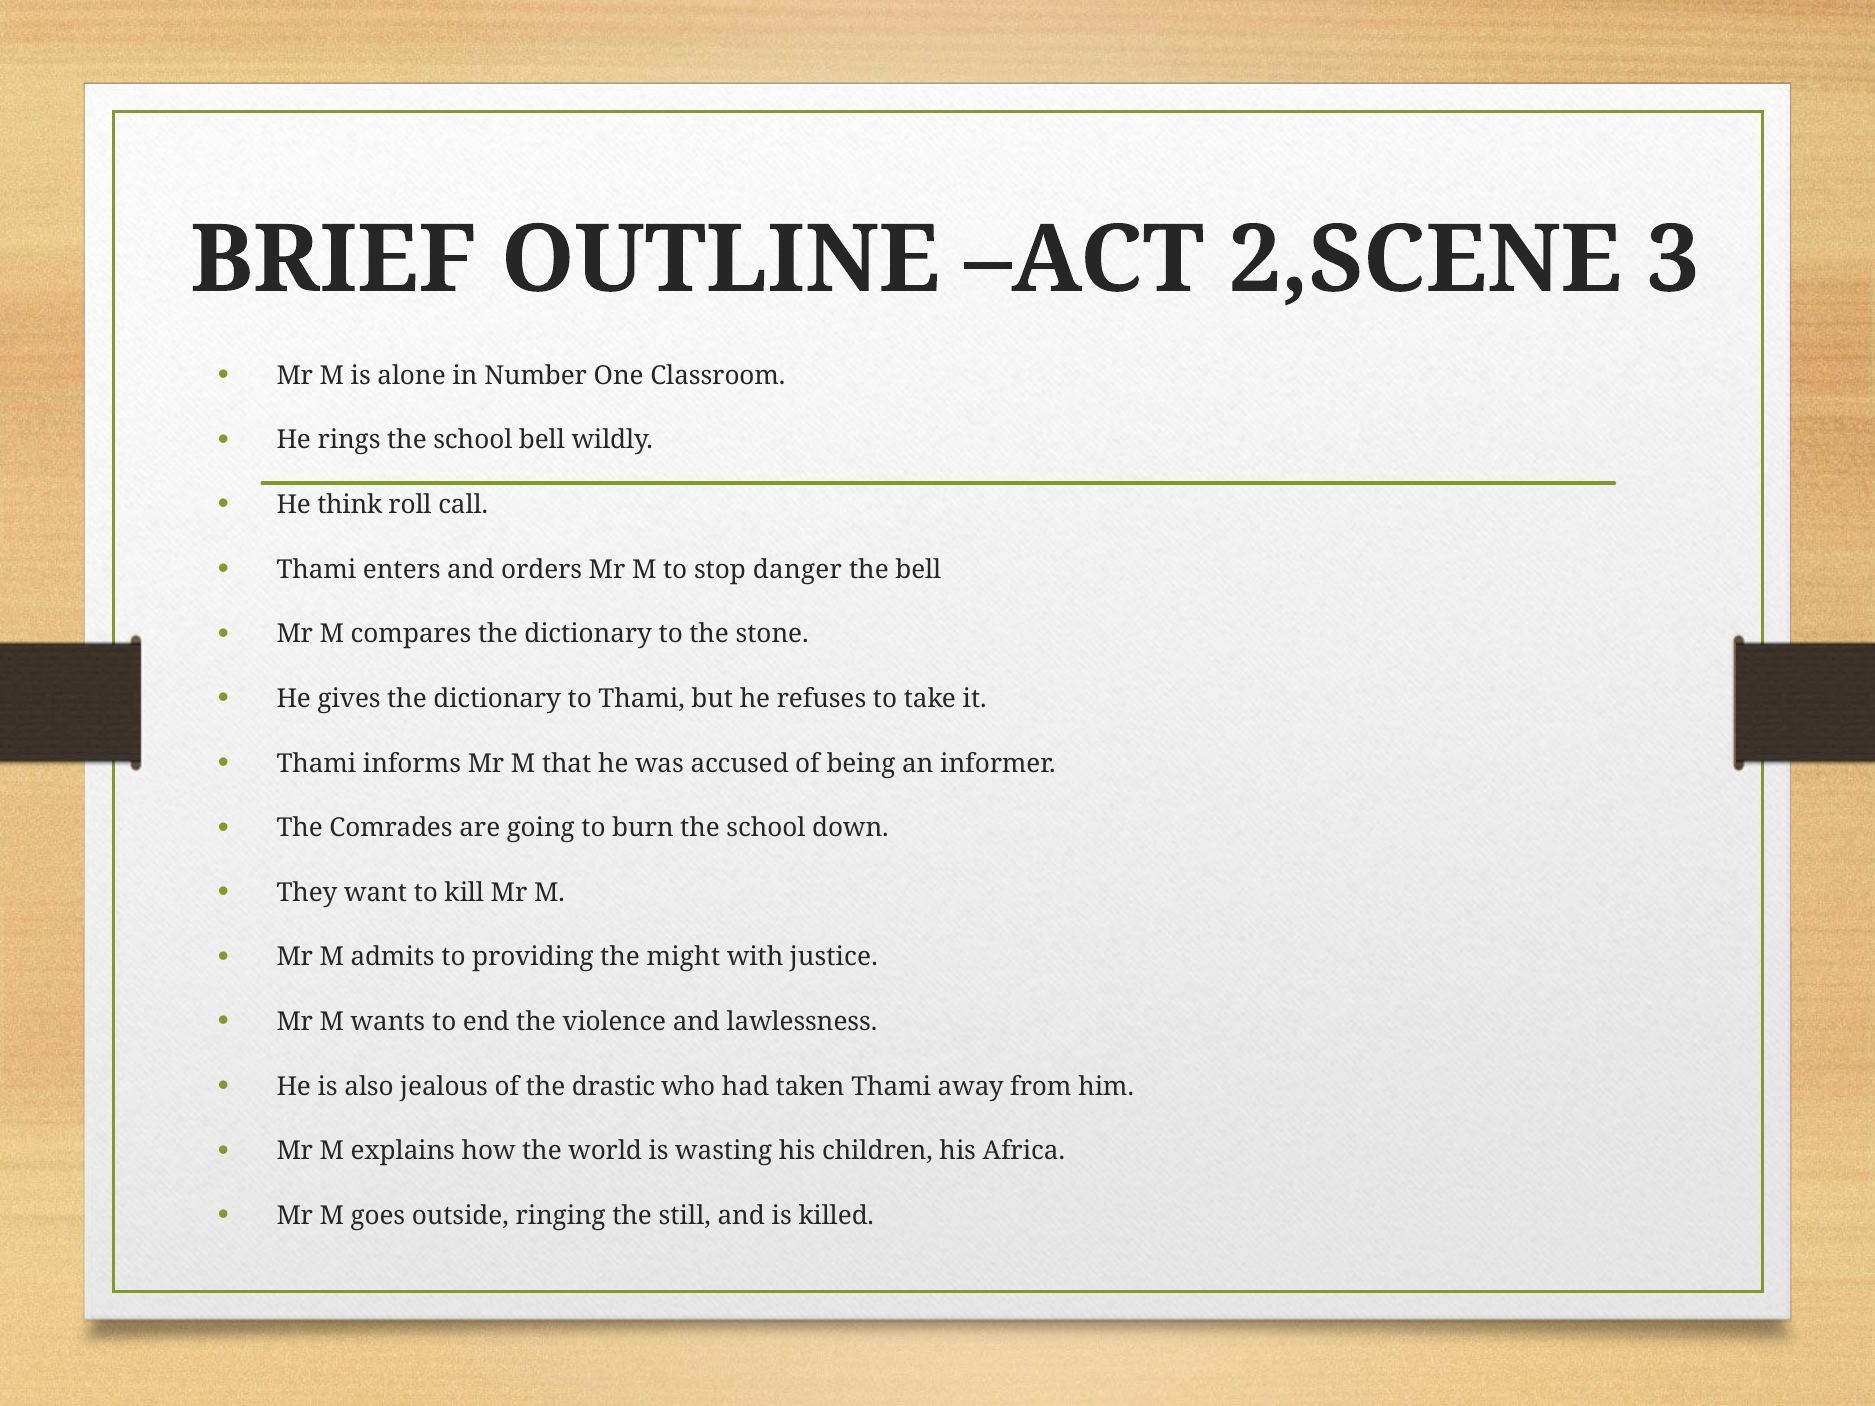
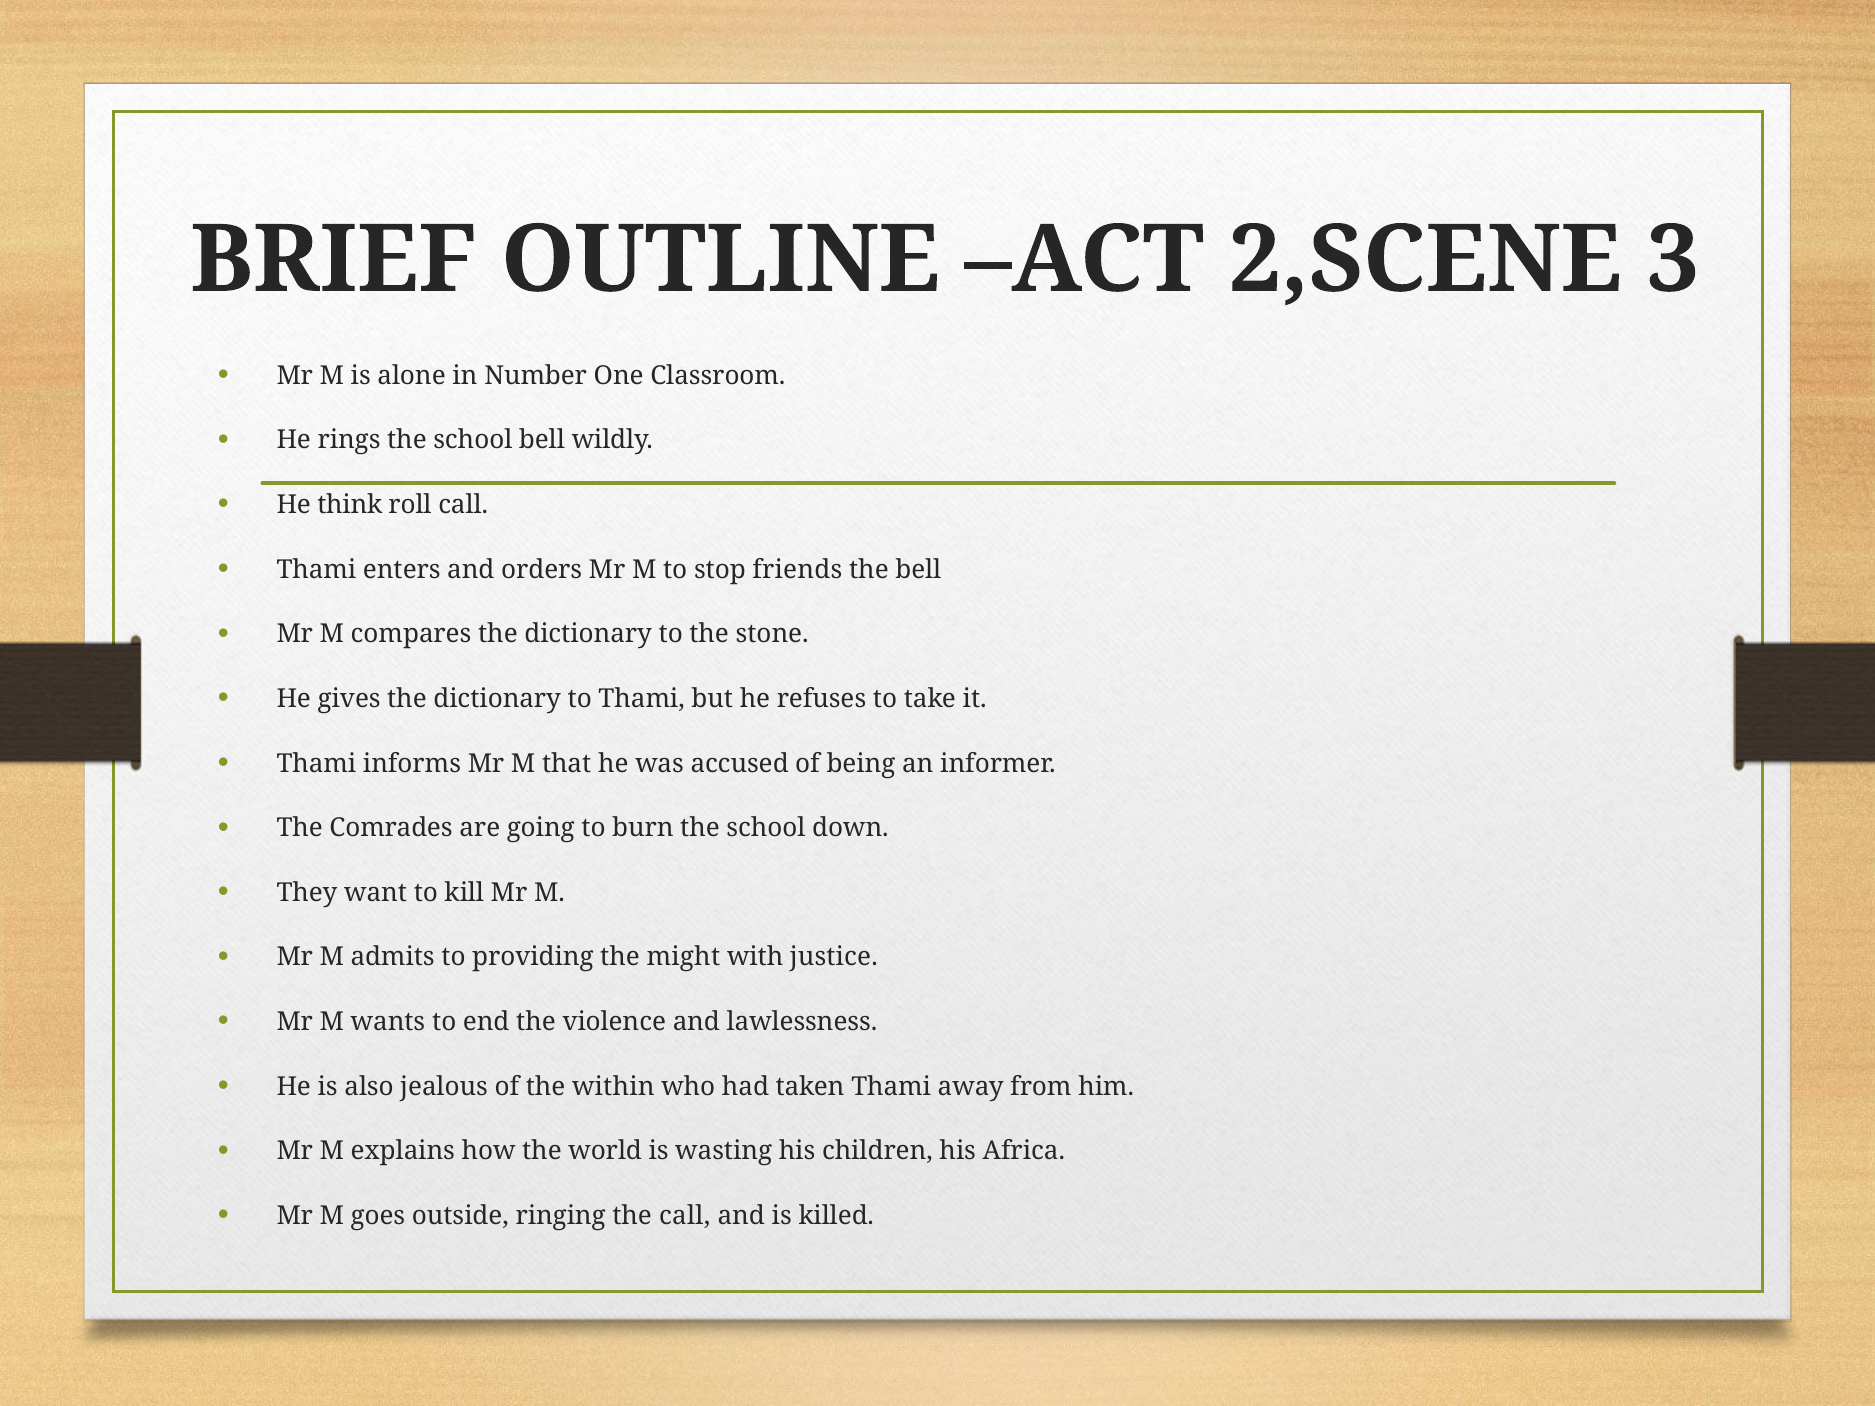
danger: danger -> friends (797, 570)
drastic: drastic -> within (613, 1087)
the still: still -> call (685, 1216)
